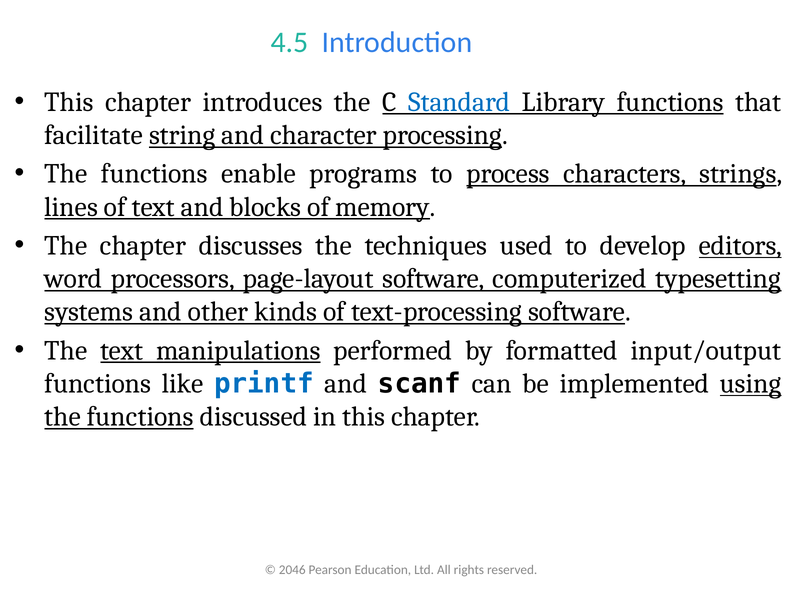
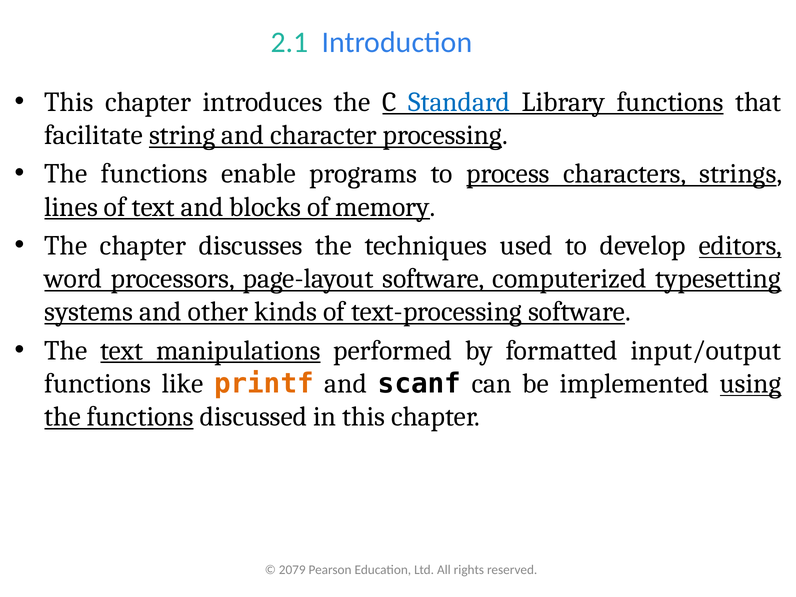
4.5: 4.5 -> 2.1 (289, 43)
printf colour: blue -> orange (264, 384)
2046: 2046 -> 2079 (292, 570)
